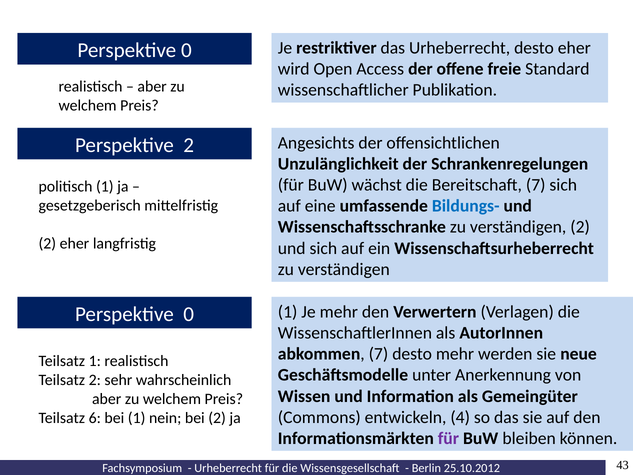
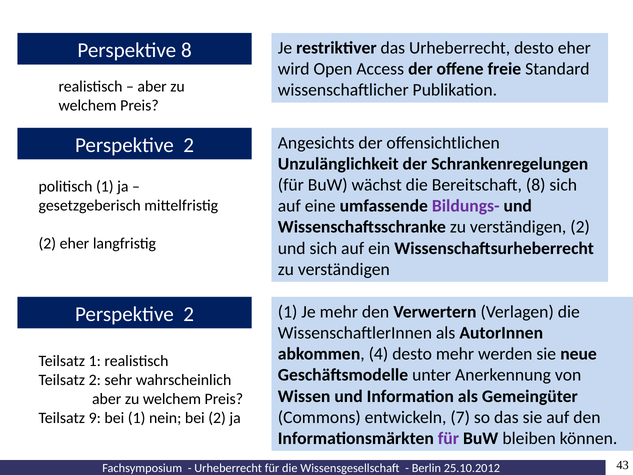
0: 0 -> 8 (186, 50)
Bereitschaft 7: 7 -> 8 (536, 185)
Bildungs- colour: blue -> purple (466, 206)
0: 0 -> 2 (189, 314)
abkommen 7: 7 -> 4 (378, 354)
4: 4 -> 7 (460, 417)
6: 6 -> 9 (95, 418)
